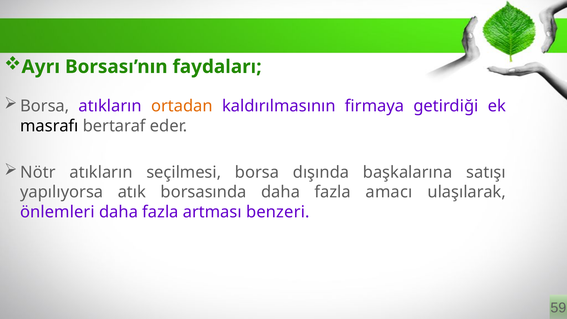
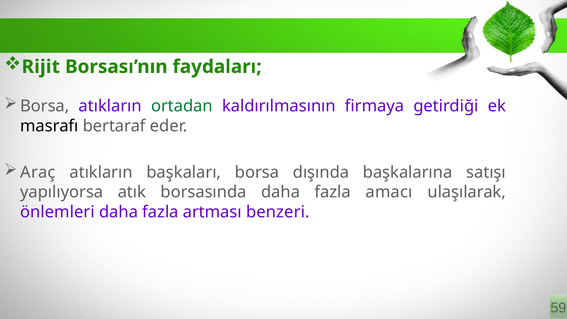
Ayrı: Ayrı -> Rijit (41, 67)
ortadan colour: orange -> green (182, 106)
Nötr: Nötr -> Araç (38, 172)
seçilmesi: seçilmesi -> başkaları (184, 172)
